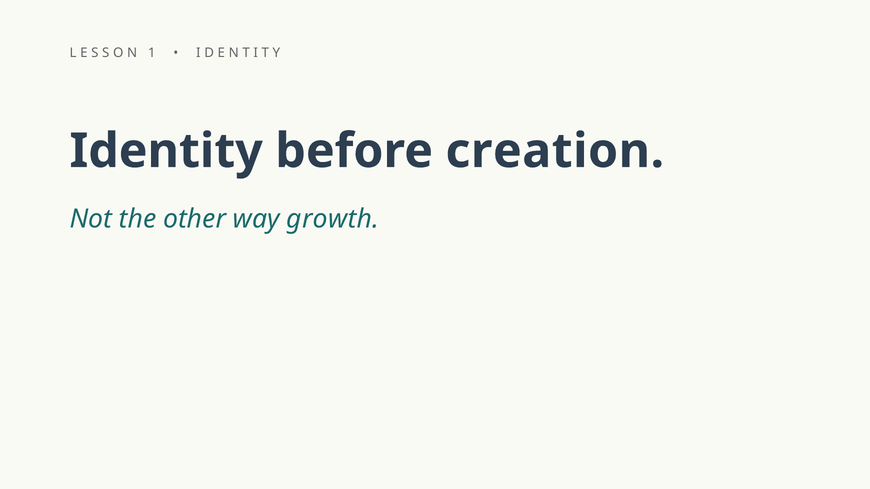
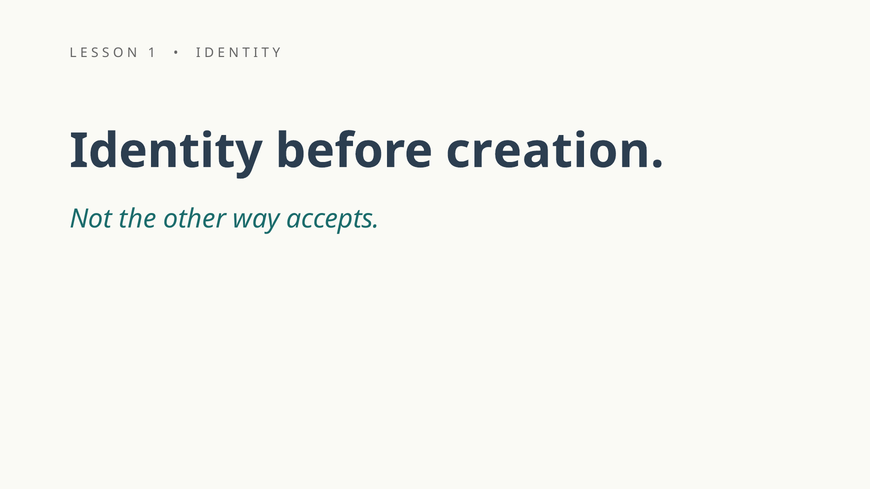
growth: growth -> accepts (333, 219)
